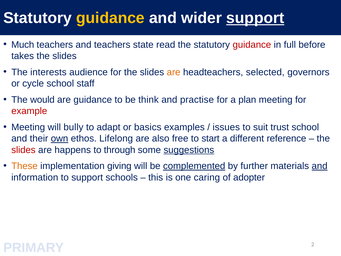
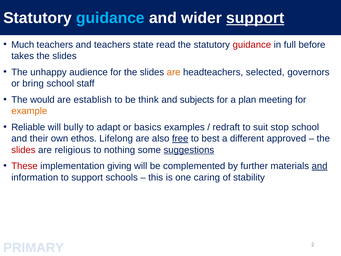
guidance colour: yellow -> light blue (110, 18)
interests: interests -> unhappy (48, 72)
cycle: cycle -> bring (33, 83)
are guidance: guidance -> establish (93, 100)
practise: practise -> subjects (197, 100)
example colour: red -> orange (29, 111)
Meeting: Meeting -> Reliable (28, 127)
issues: issues -> redraft (226, 127)
trust: trust -> stop (280, 127)
own underline: present -> none (60, 138)
free underline: none -> present (180, 138)
start: start -> best (210, 138)
reference: reference -> approved (286, 138)
happens: happens -> religious (73, 150)
through: through -> nothing (120, 150)
These colour: orange -> red (24, 166)
complemented underline: present -> none (194, 166)
adopter: adopter -> stability (249, 177)
